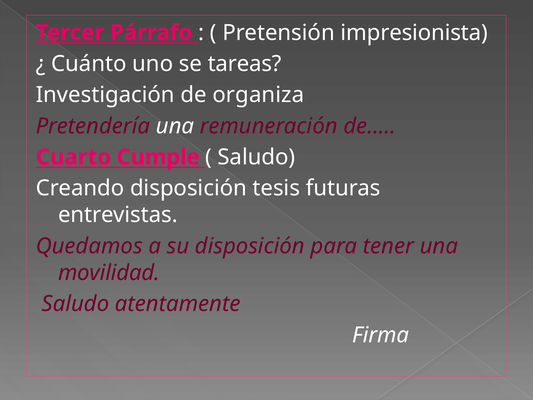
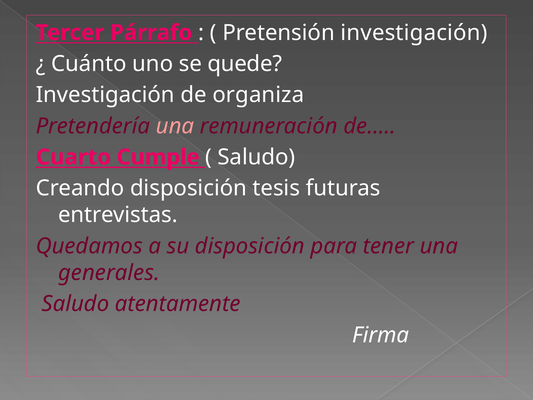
Pretensión impresionista: impresionista -> investigación (414, 33)
tareas: tareas -> quede (245, 64)
una colour: white -> pink (175, 126)
movilidad: movilidad -> generales (109, 273)
